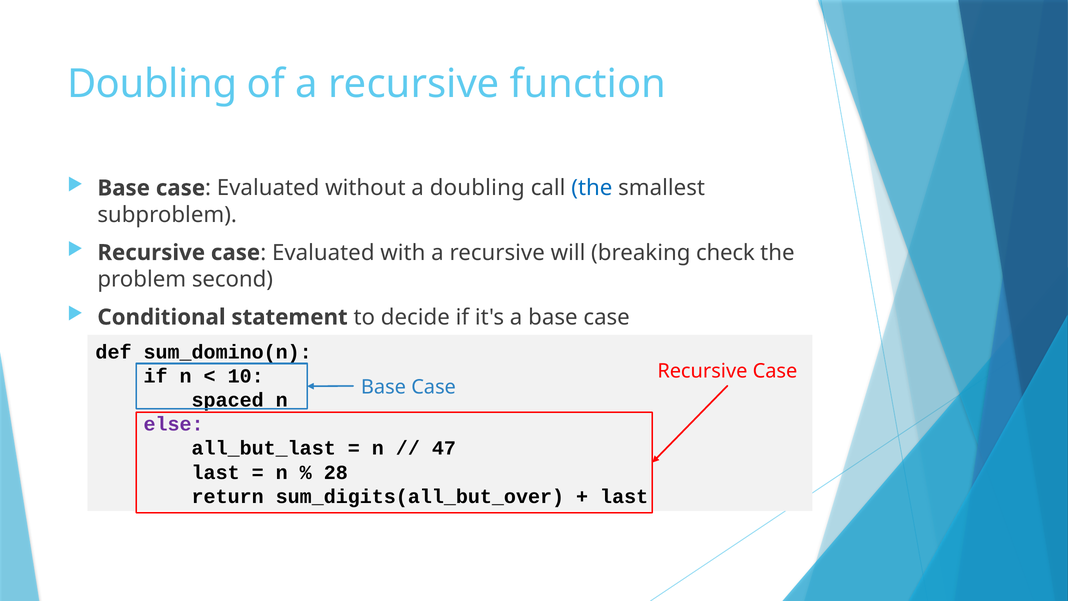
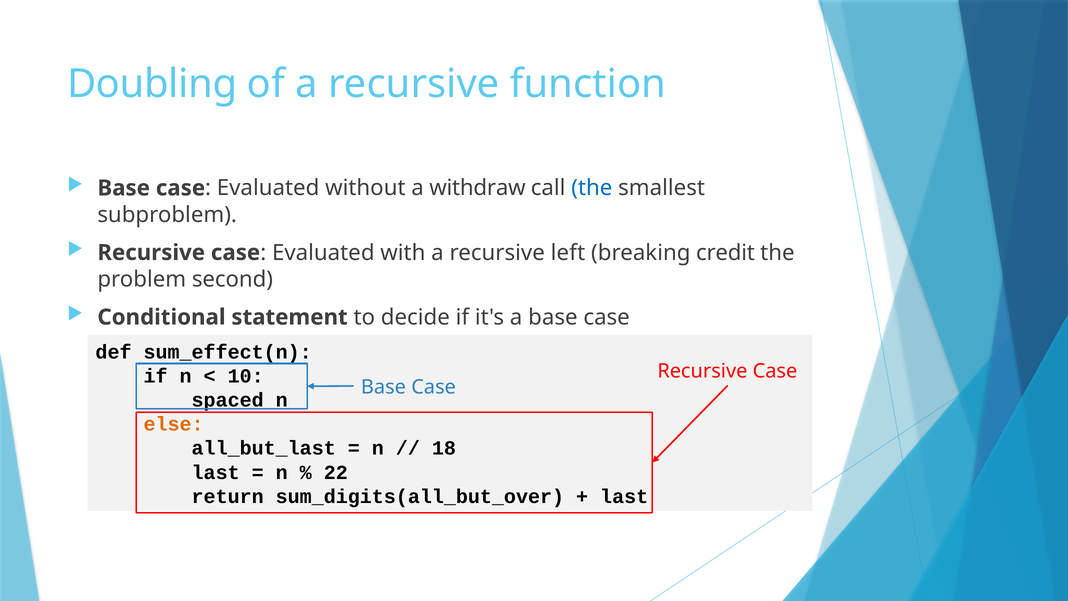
a doubling: doubling -> withdraw (477, 188)
will: will -> left (568, 253)
check: check -> credit (725, 253)
sum_domino(n: sum_domino(n -> sum_effect(n (228, 352)
else colour: purple -> orange (174, 424)
47: 47 -> 18 (444, 448)
28: 28 -> 22 (336, 472)
